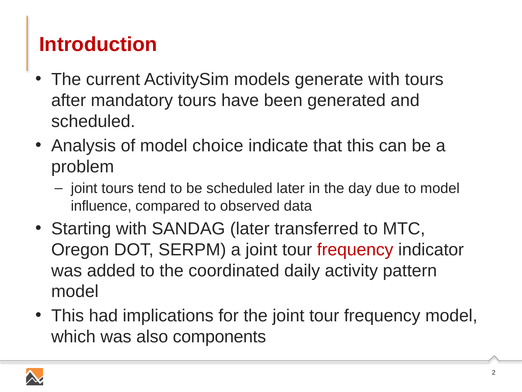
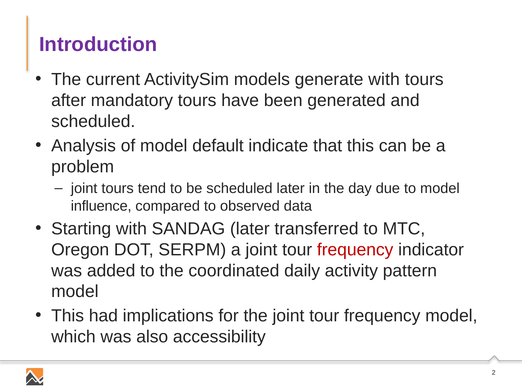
Introduction colour: red -> purple (98, 45)
choice: choice -> default (218, 146)
components: components -> accessibility (219, 336)
